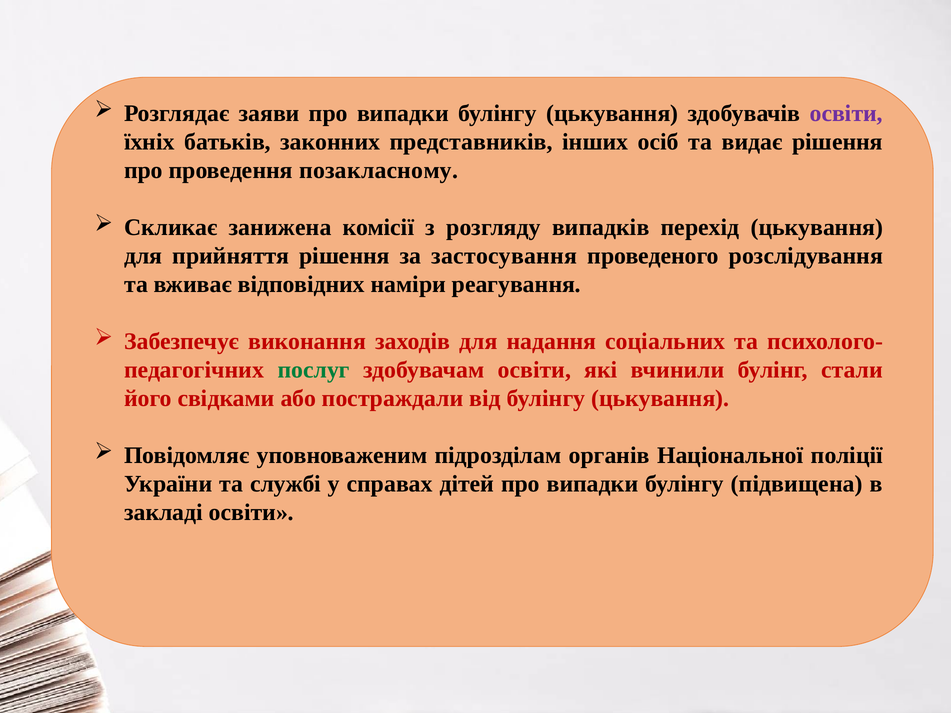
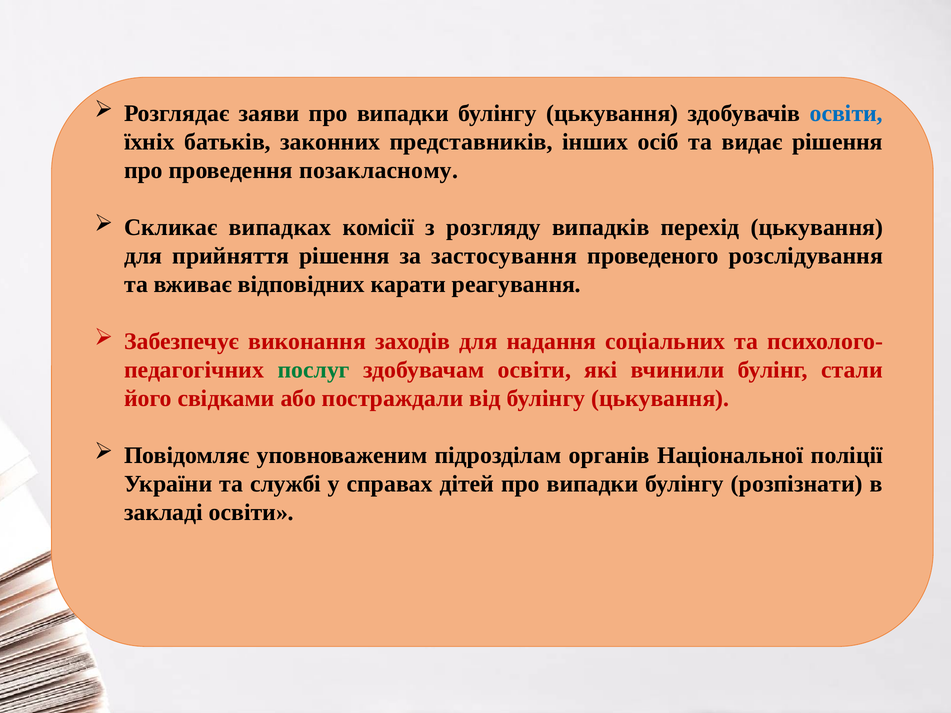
освіти colour: purple -> blue (846, 113)
занижена: занижена -> випадках (280, 227)
наміри: наміри -> карати (408, 284)
підвищена: підвищена -> розпізнати (797, 484)
